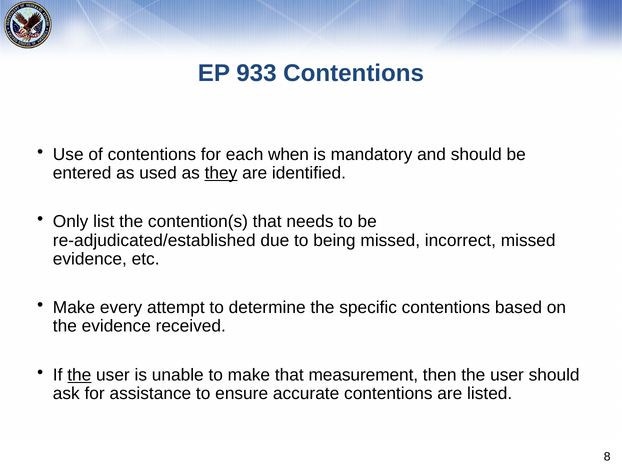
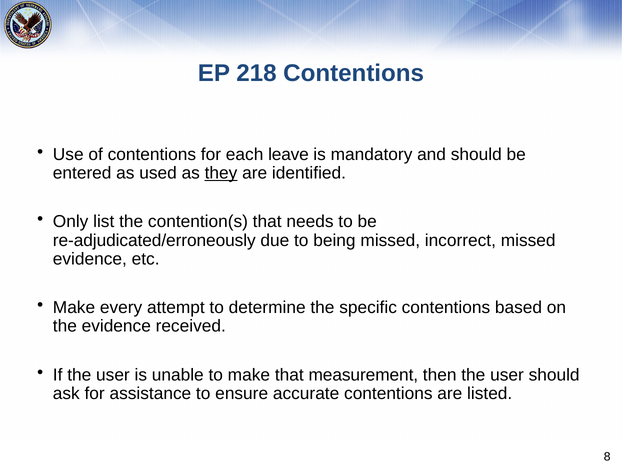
933: 933 -> 218 (256, 73)
when: when -> leave (288, 155)
re-adjudicated/established: re-adjudicated/established -> re-adjudicated/erroneously (154, 241)
the underline: present -> none (79, 375)
